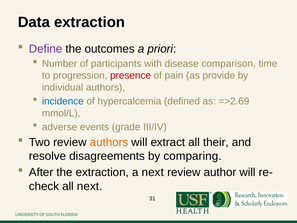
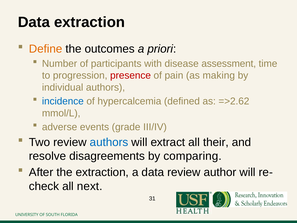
Define colour: purple -> orange (46, 49)
comparison: comparison -> assessment (229, 64)
provide: provide -> making (219, 75)
=>2.69: =>2.69 -> =>2.62 (234, 101)
authors colour: orange -> blue (109, 142)
a next: next -> data (153, 172)
